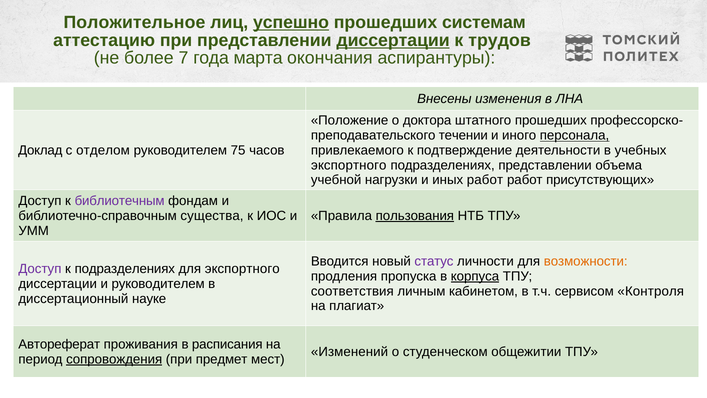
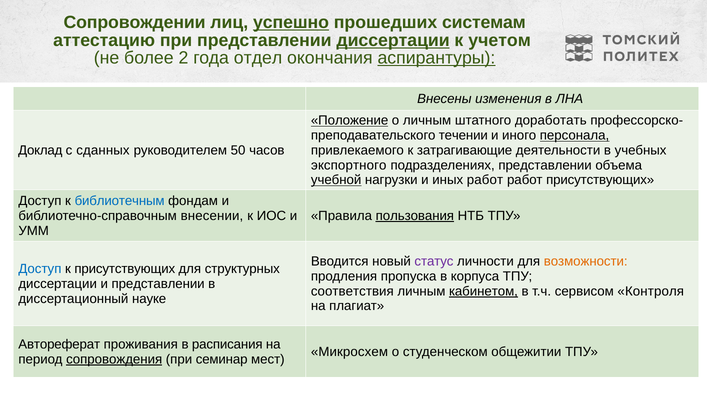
Положительное: Положительное -> Сопровождении (135, 22)
трудов: трудов -> учетом (500, 40)
7: 7 -> 2 (183, 58)
марта: марта -> отдел (258, 58)
аспирантуры underline: none -> present (436, 58)
Положение underline: none -> present (350, 121)
о доктора: доктора -> личным (427, 121)
штатного прошедших: прошедших -> доработать (551, 121)
отделом: отделом -> сданных (103, 150)
75: 75 -> 50 (238, 150)
подтверждение: подтверждение -> затрагивающие (465, 150)
учебной underline: none -> present (336, 180)
библиотечным colour: purple -> blue (120, 201)
существа: существа -> внесении (212, 216)
Доступ colour: purple -> blue (40, 269)
к подразделениях: подразделениях -> присутствующих (125, 269)
для экспортного: экспортного -> структурных (242, 269)
корпуса underline: present -> none (475, 276)
и руководителем: руководителем -> представлении (158, 284)
кабинетом underline: none -> present (484, 291)
Изменений: Изменений -> Микросхем (349, 351)
предмет: предмет -> семинар (222, 359)
